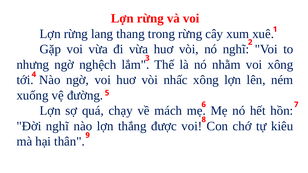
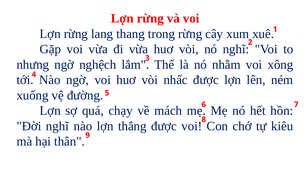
nhấc xông: xông -> được (206, 80)
